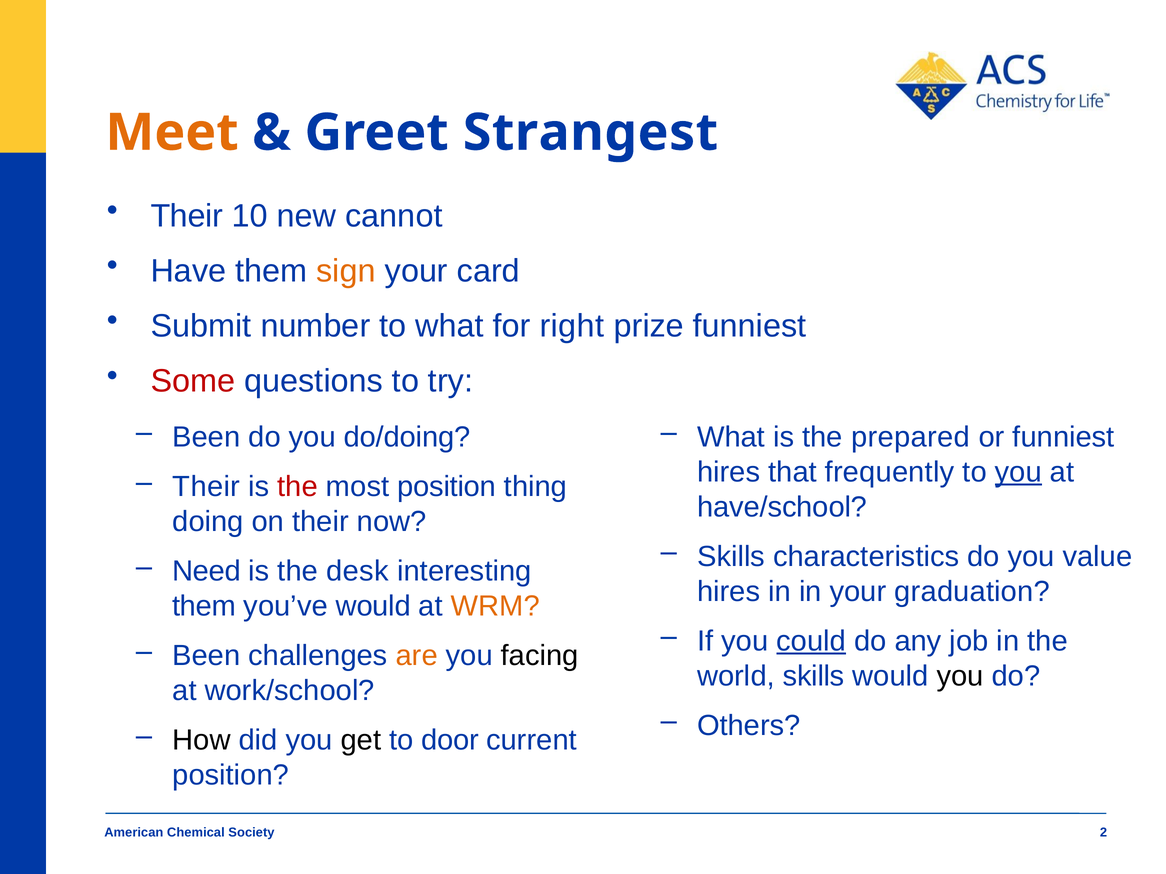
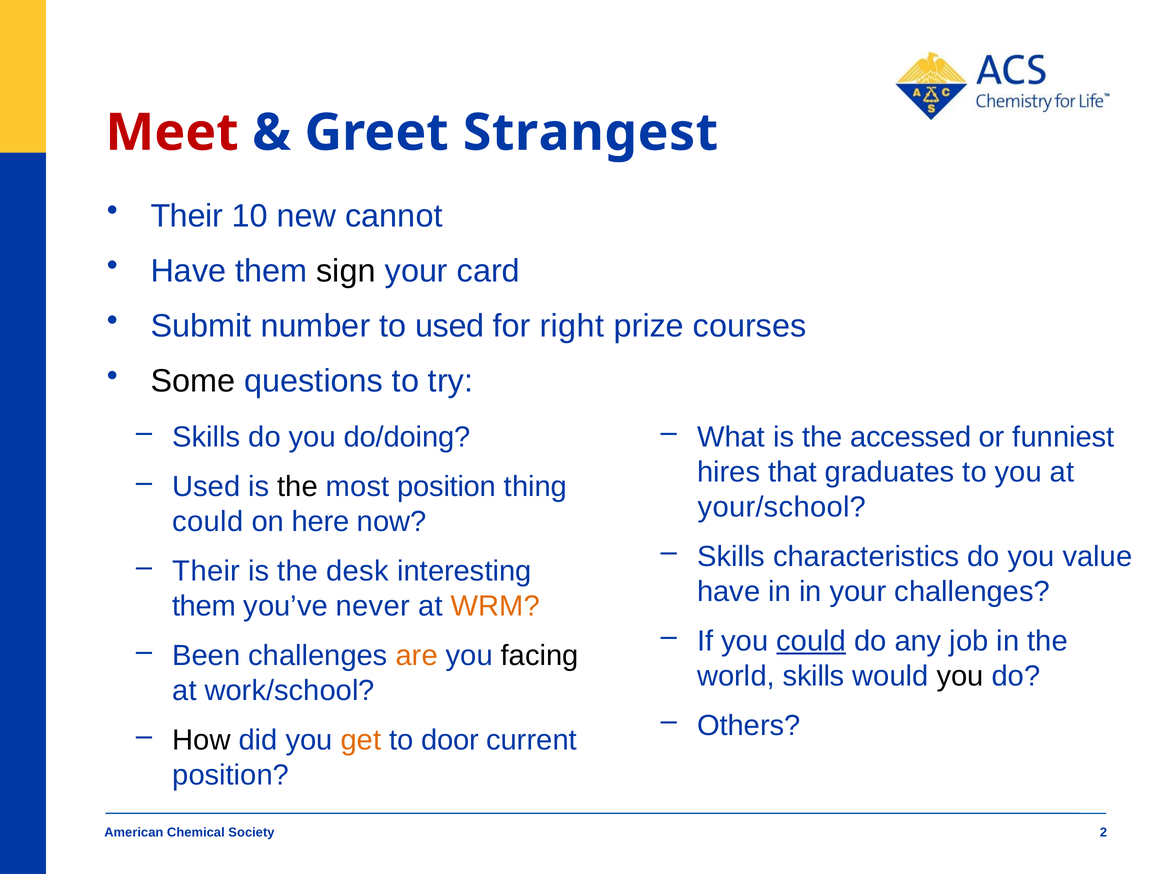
Meet colour: orange -> red (172, 133)
sign colour: orange -> black (346, 271)
to what: what -> used (450, 326)
prize funniest: funniest -> courses (750, 326)
Some colour: red -> black (193, 381)
Been: Been -> Skills (206, 437)
prepared: prepared -> accessed (911, 437)
frequently: frequently -> graduates (890, 472)
you underline: present -> none (1018, 472)
Their: Their -> Used (206, 487)
the colour: red -> black (298, 487)
have/school: have/school -> your/school (782, 507)
doing: doing -> could (208, 522)
on their: their -> here (321, 522)
Need: Need -> Their (206, 571)
hires: hires -> have (729, 592)
your graduation: graduation -> challenges (972, 592)
you’ve would: would -> never (373, 606)
get colour: black -> orange (361, 741)
